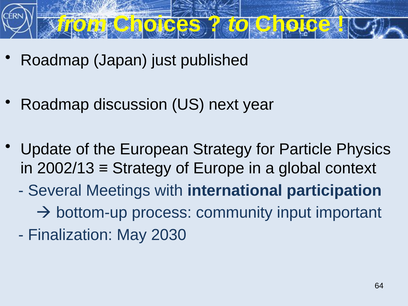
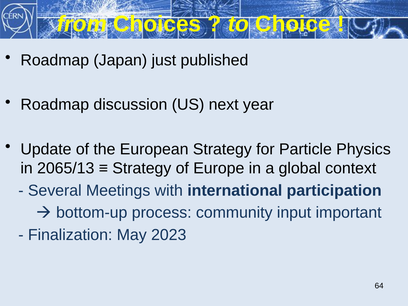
2002/13: 2002/13 -> 2065/13 (66, 168)
2030: 2030 -> 2023 (169, 235)
